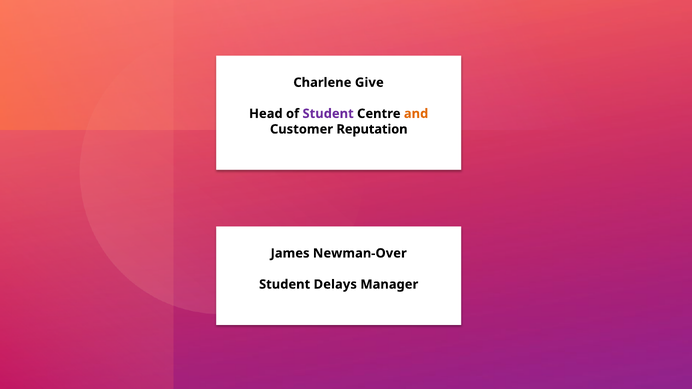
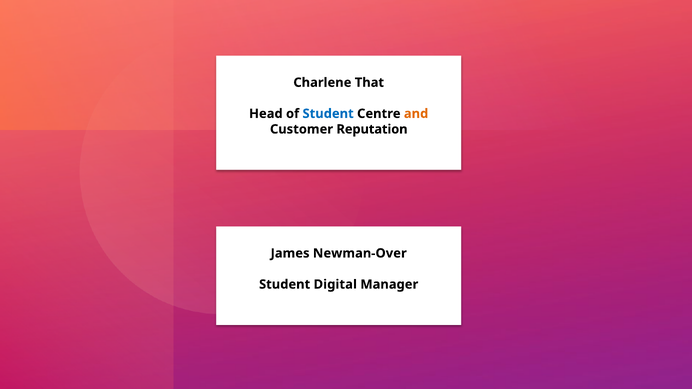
Give: Give -> That (369, 83)
Student colour: purple -> blue (328, 114)
Delays: Delays -> Digital (335, 285)
